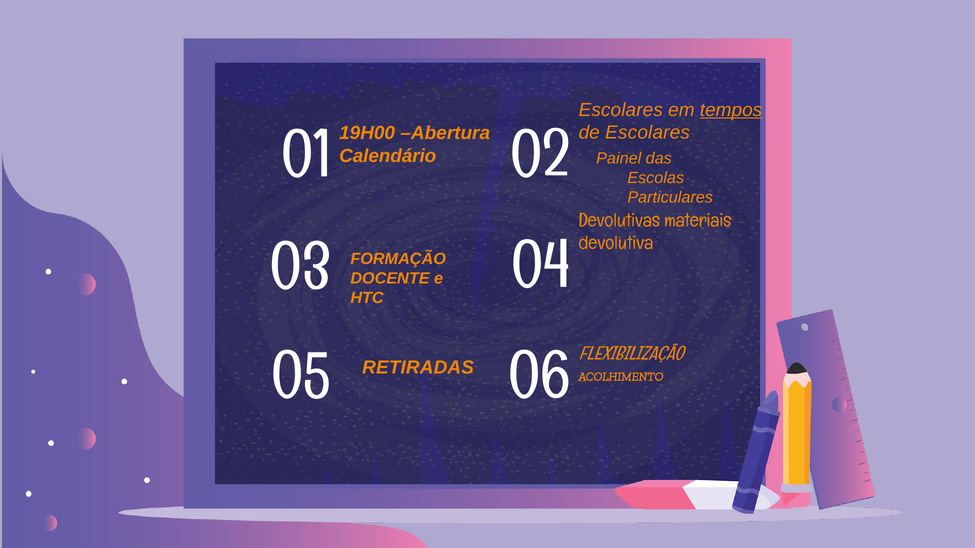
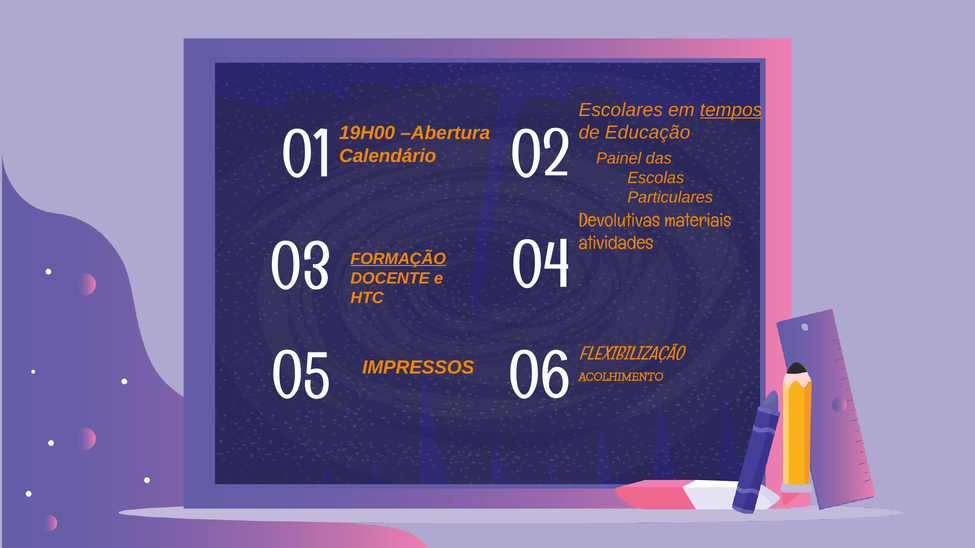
de Escolares: Escolares -> Educação (648, 133)
devolutiva: devolutiva -> atividades (616, 243)
FORMAÇÃO underline: none -> present (398, 259)
RETIRADAS: RETIRADAS -> IMPRESSOS (418, 368)
